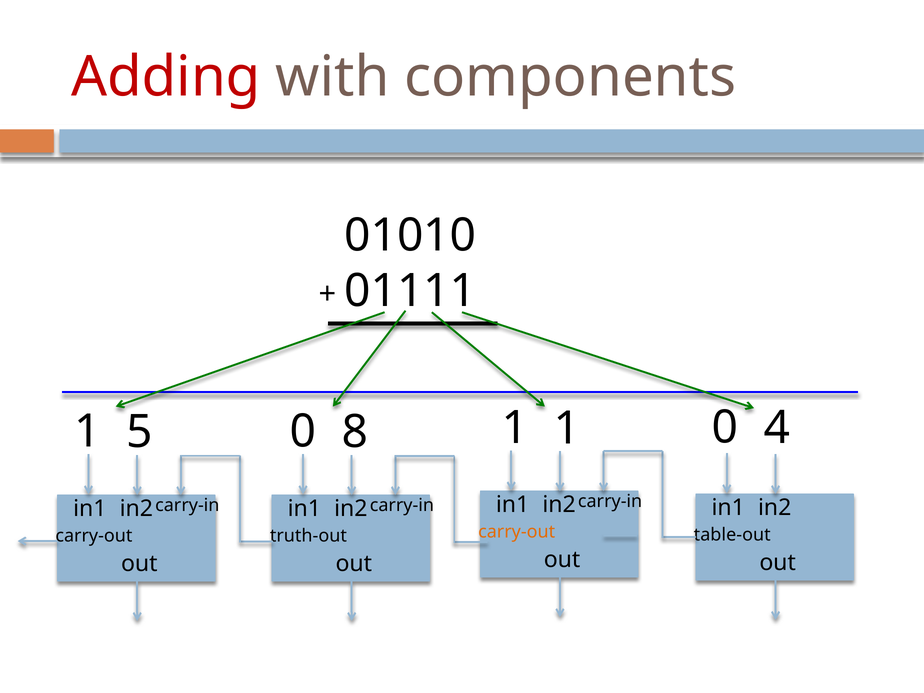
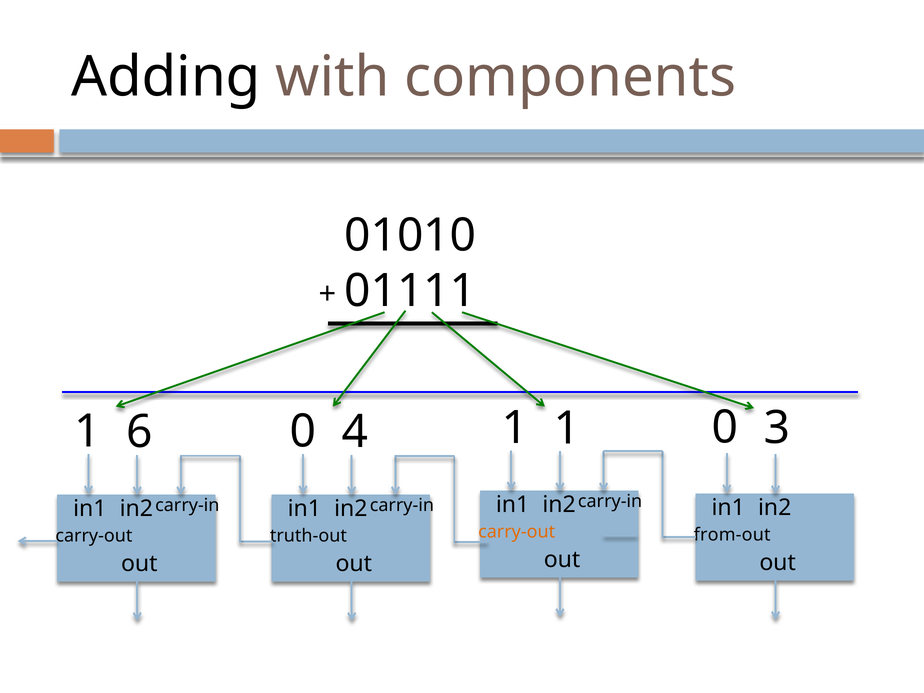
Adding colour: red -> black (166, 77)
4: 4 -> 3 (777, 428)
5: 5 -> 6 (140, 432)
8: 8 -> 4 (355, 432)
table-out: table-out -> from-out (732, 535)
